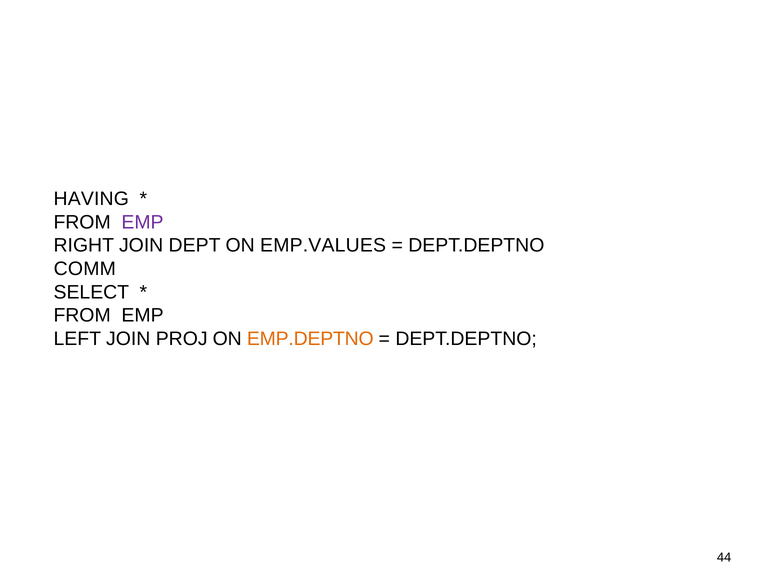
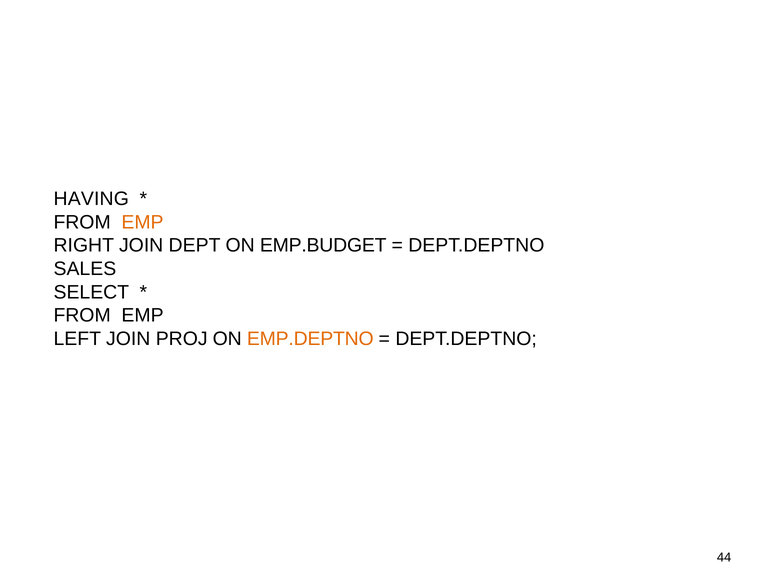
EMP colour: purple -> orange (143, 222)
EMP.VALUES: EMP.VALUES -> EMP.BUDGET (323, 245)
COMM: COMM -> SALES (85, 269)
